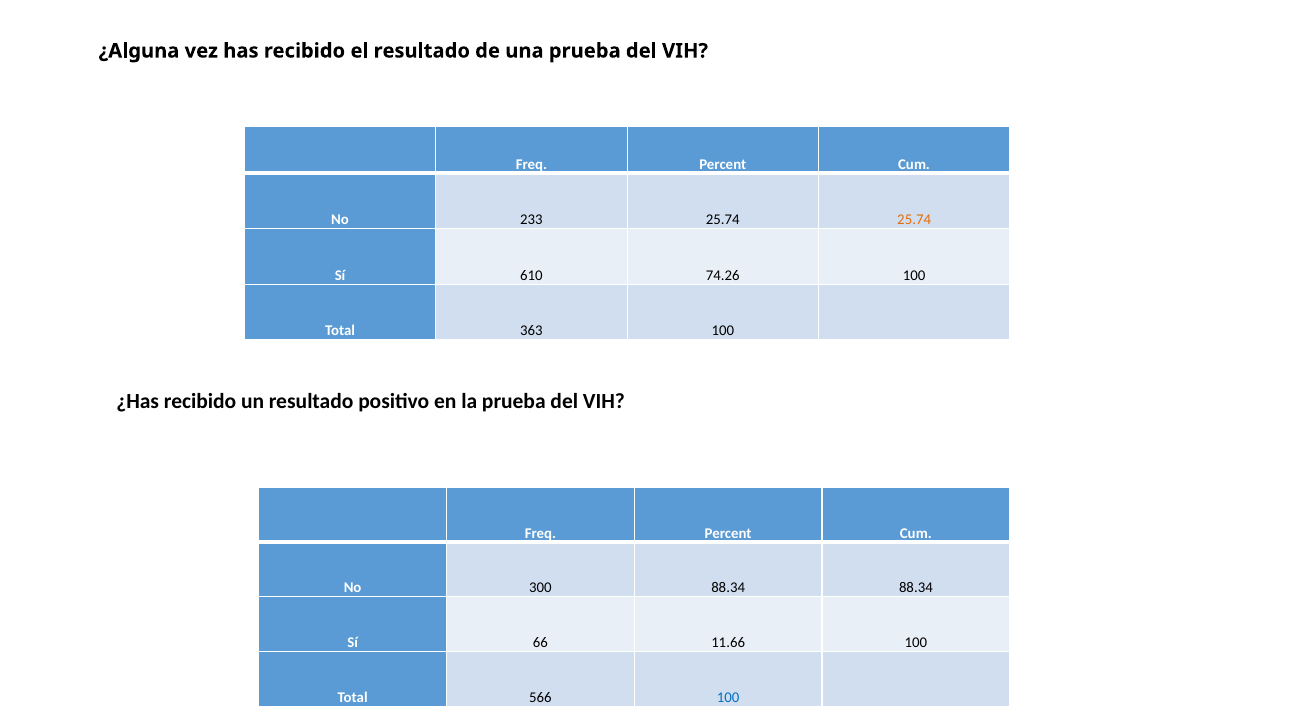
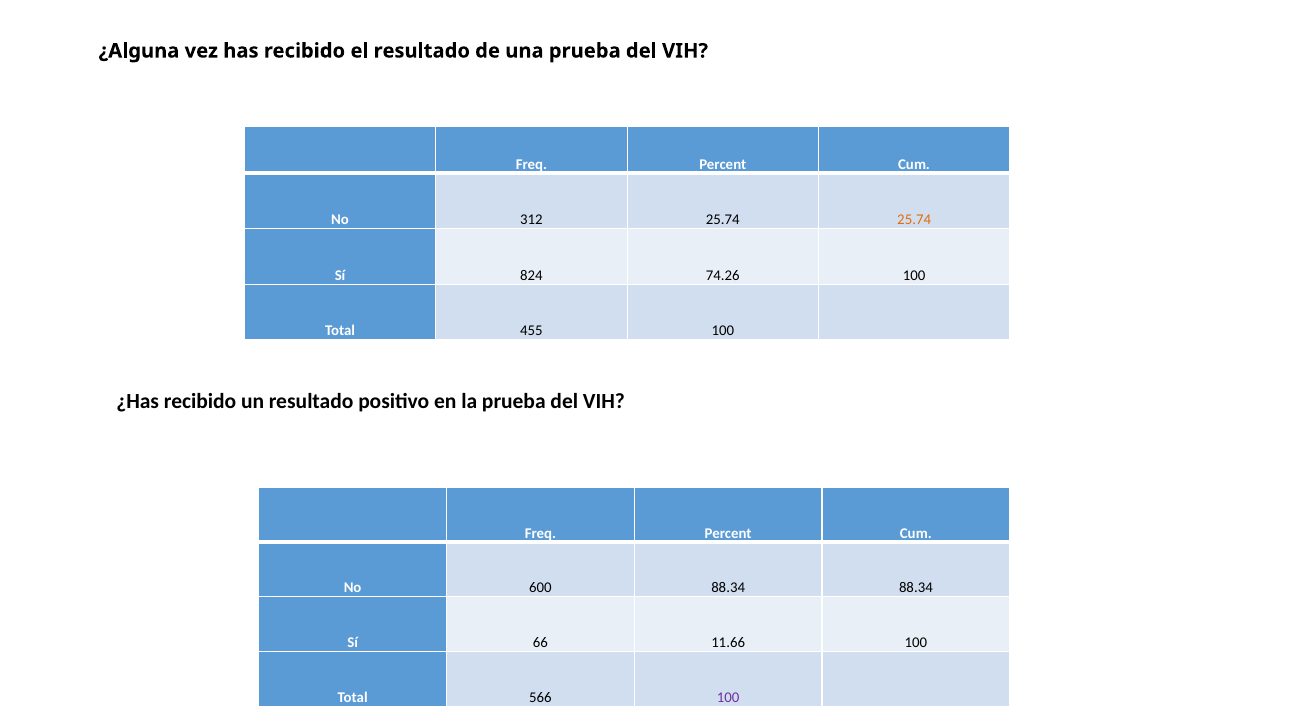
233: 233 -> 312 (531, 220)
610: 610 -> 824 (531, 275)
363: 363 -> 455 (531, 331)
300: 300 -> 600 (540, 588)
100 colour: blue -> purple (728, 697)
